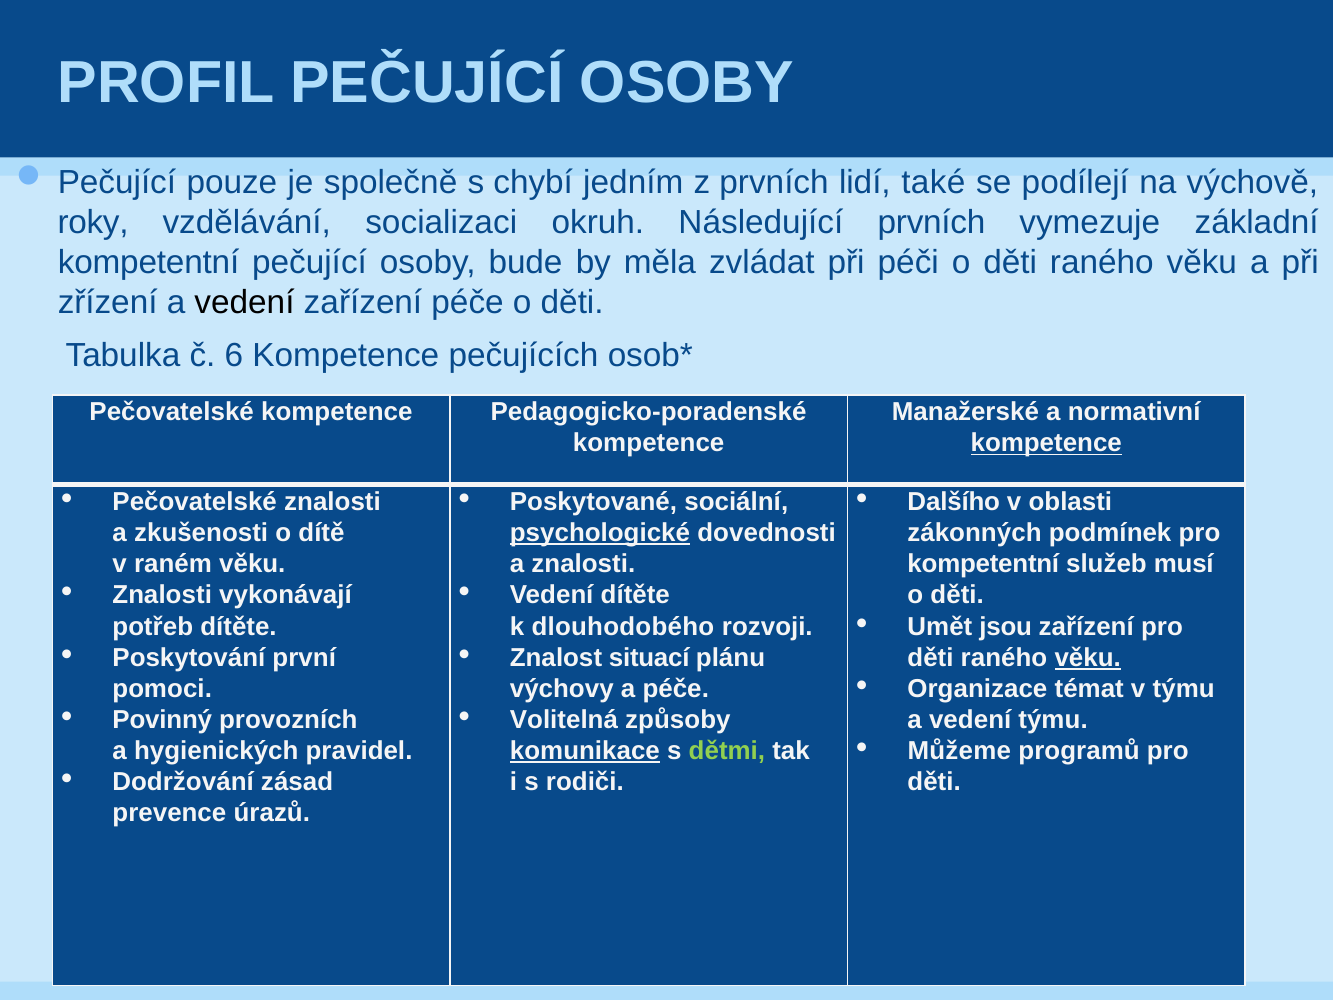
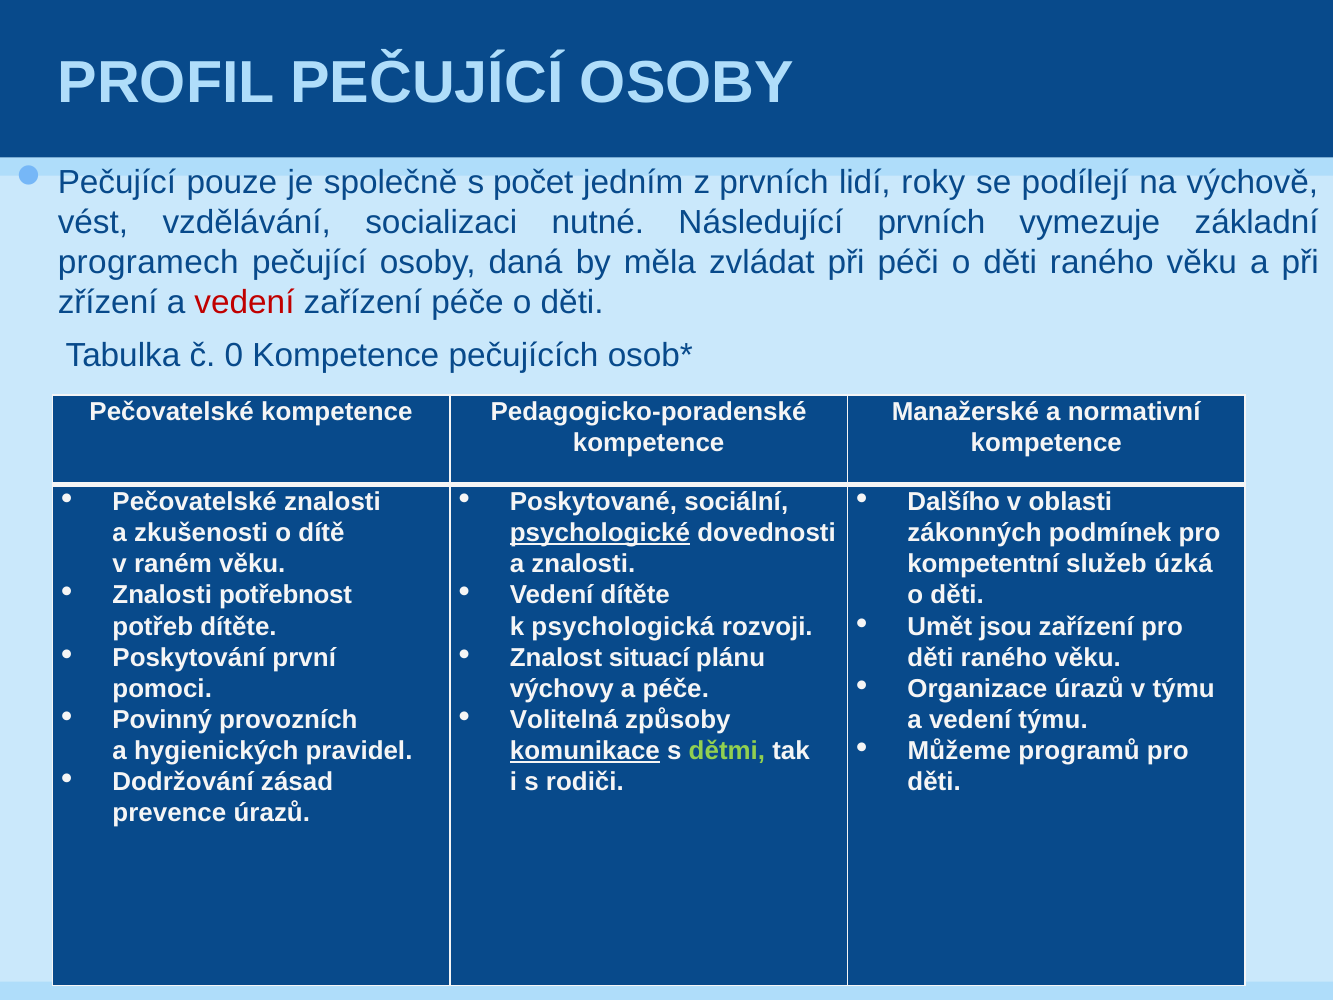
chybí: chybí -> počet (533, 182)
také: také -> roky (933, 182)
roky: roky -> vést (93, 222)
okruh: okruh -> nutné (598, 222)
kompetentní: kompetentní -> programech (148, 262)
bude: bude -> daná (526, 262)
vedení colour: black -> red (244, 302)
6: 6 -> 0 (234, 356)
kompetence underline: present -> none (1046, 443)
musí: musí -> úzká (1184, 564)
vykonávají: vykonávají -> potřebnost (286, 595)
dlouhodobého: dlouhodobého -> psychologická (623, 626)
věku underline: present -> none (1088, 657)
Organizace témat: témat -> úrazů (1089, 689)
